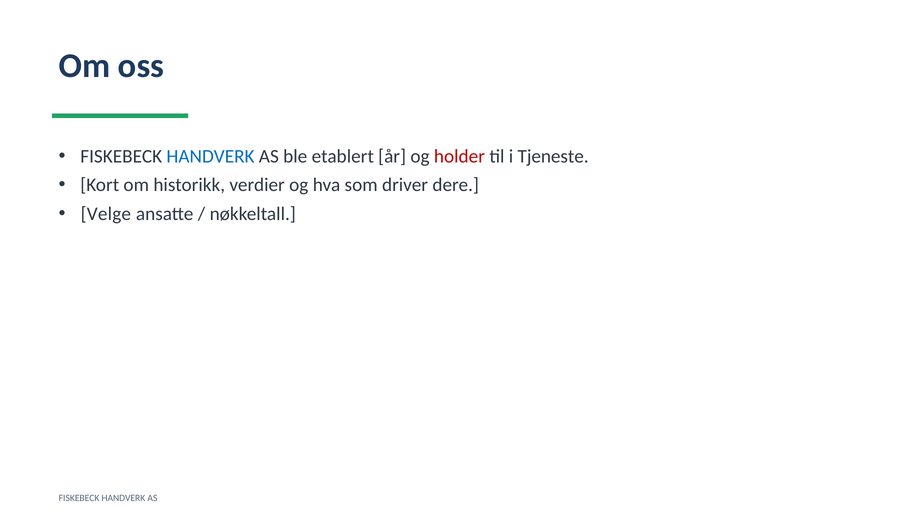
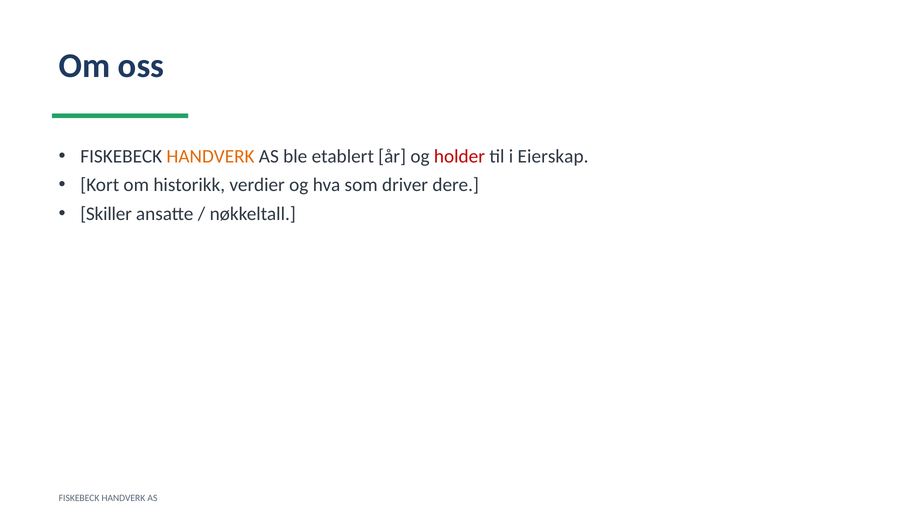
HANDVERK colour: blue -> orange (211, 156)
Tjeneste: Tjeneste -> Eierskap (553, 156)
Velge: Velge -> Skiller (106, 214)
